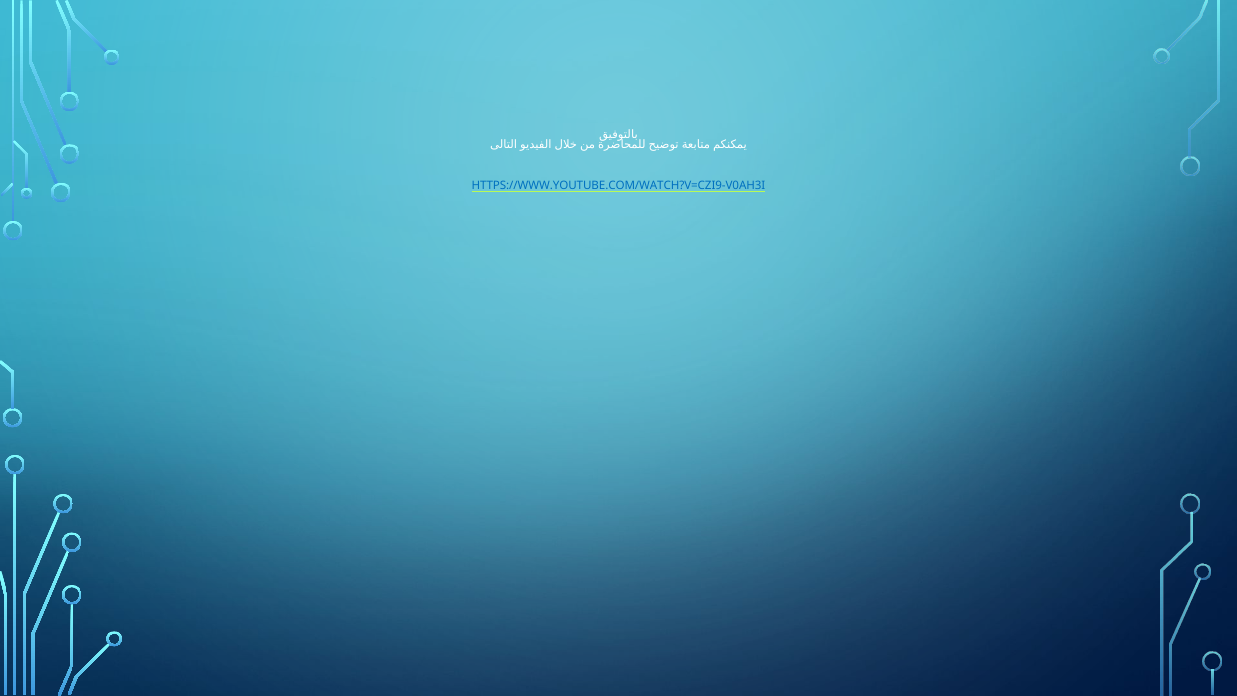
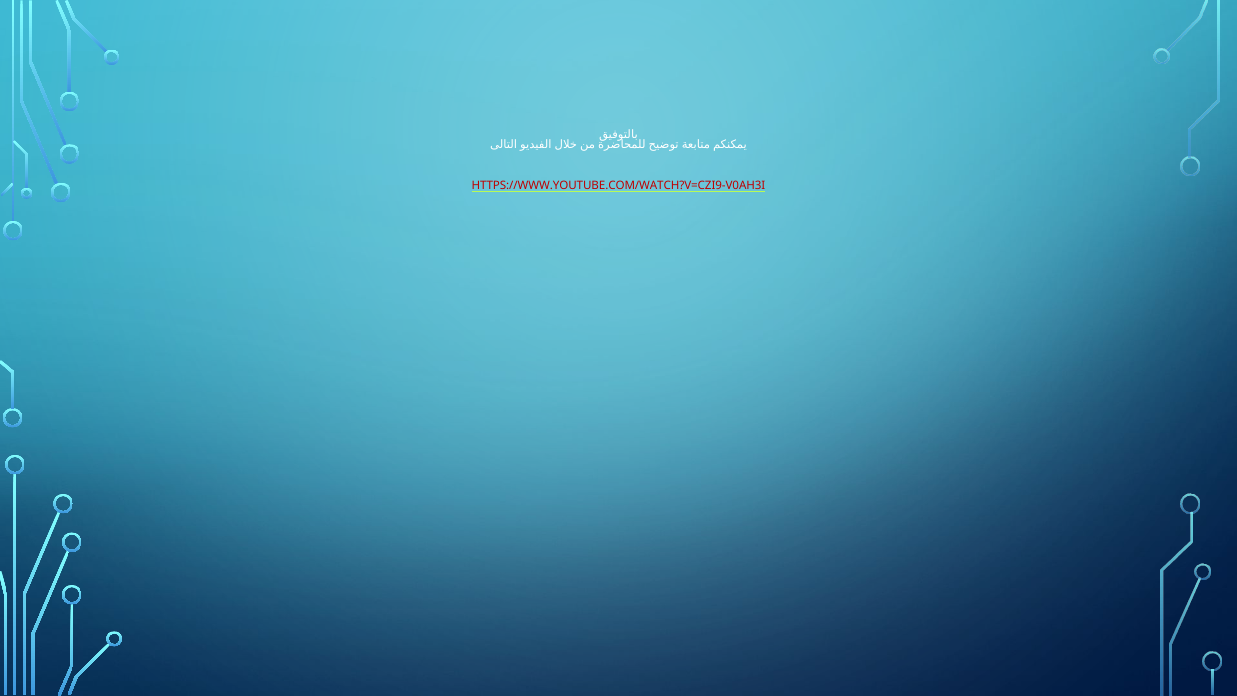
HTTPS://WWW.YOUTUBE.COM/WATCH?V=CZI9-V0AH3I colour: blue -> red (619, 186)
